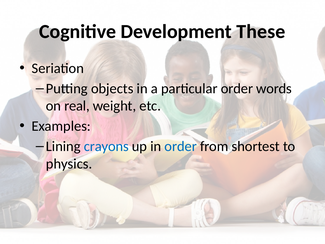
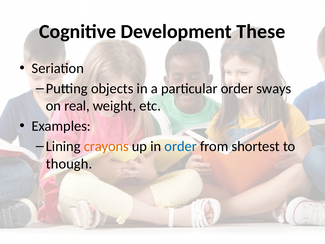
words: words -> sways (274, 88)
crayons colour: blue -> orange (106, 146)
physics: physics -> though (69, 164)
